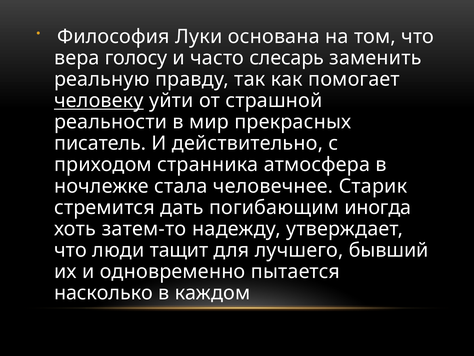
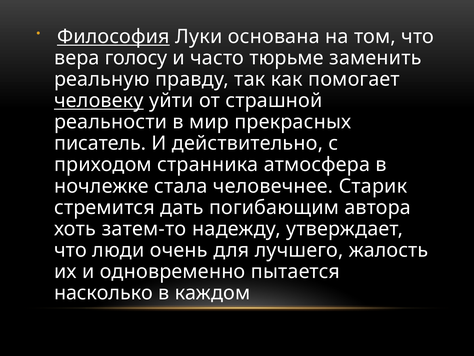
Философия underline: none -> present (113, 37)
слесарь: слесарь -> тюрьме (287, 58)
иногда: иногда -> автора (378, 207)
тащит: тащит -> очень (179, 250)
бывший: бывший -> жалость (389, 250)
